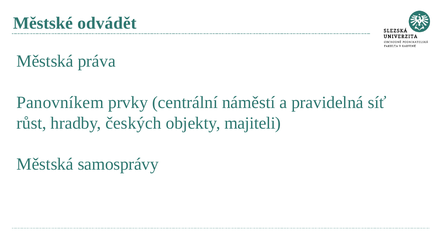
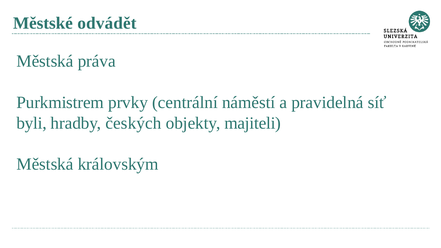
Panovníkem: Panovníkem -> Purkmistrem (60, 102)
růst: růst -> byli (32, 123)
samosprávy: samosprávy -> královským (118, 164)
